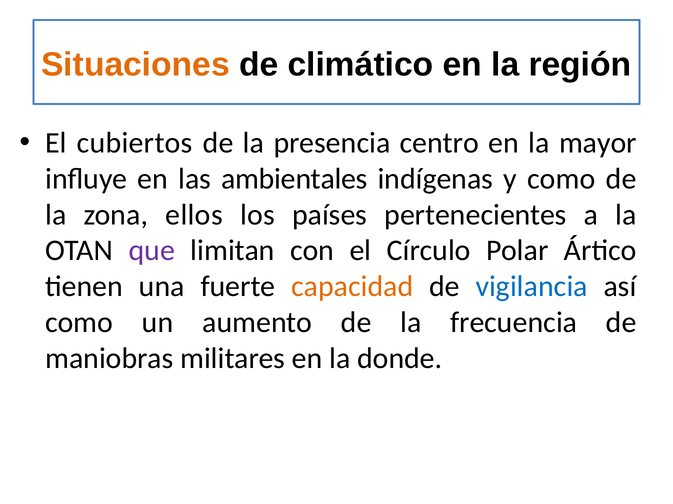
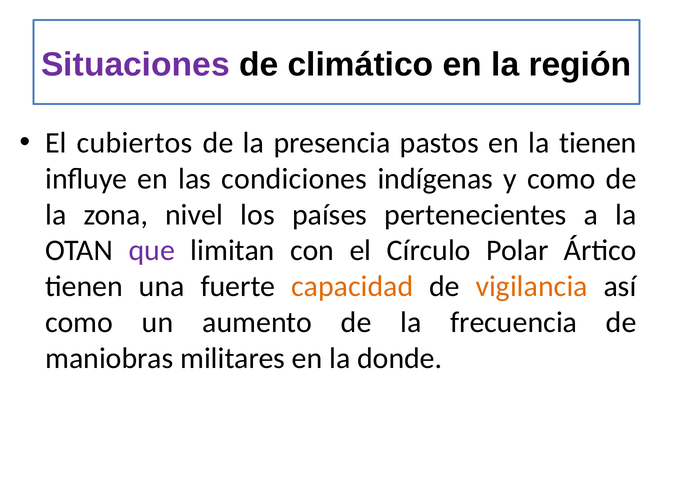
Situaciones colour: orange -> purple (135, 65)
centro: centro -> pastos (439, 143)
la mayor: mayor -> tienen (598, 143)
ambientales: ambientales -> condiciones (294, 179)
ellos: ellos -> nivel (194, 215)
vigilancia colour: blue -> orange (532, 287)
